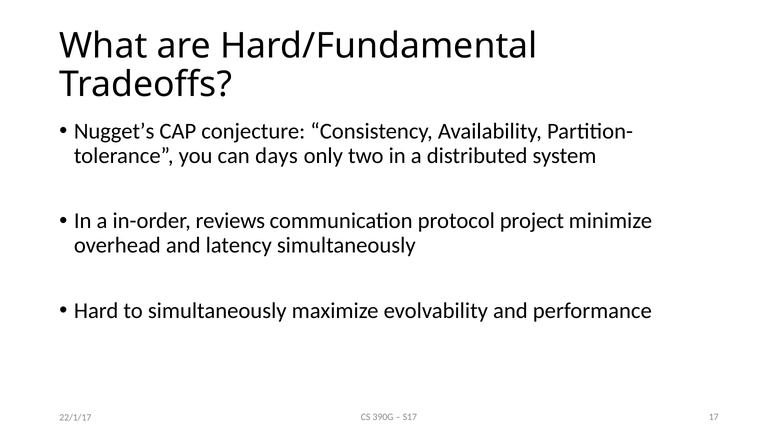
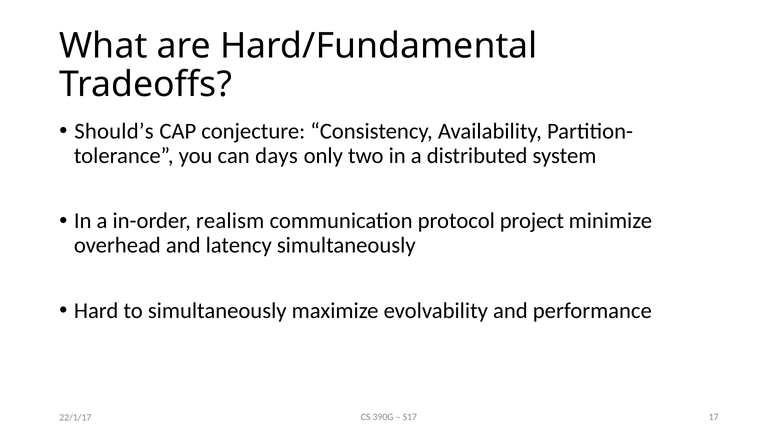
Nugget’s: Nugget’s -> Should’s (114, 132)
reviews: reviews -> realism (230, 221)
